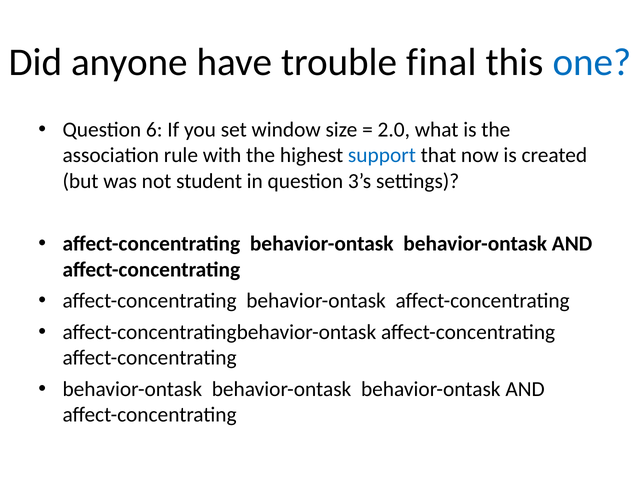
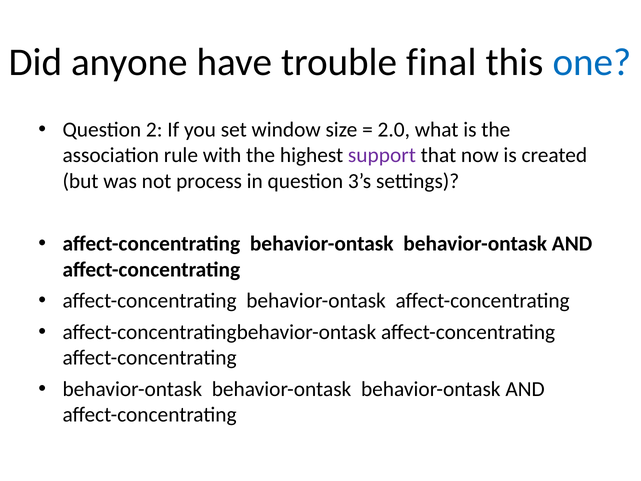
6: 6 -> 2 (154, 130)
support colour: blue -> purple (382, 155)
student: student -> process (209, 181)
